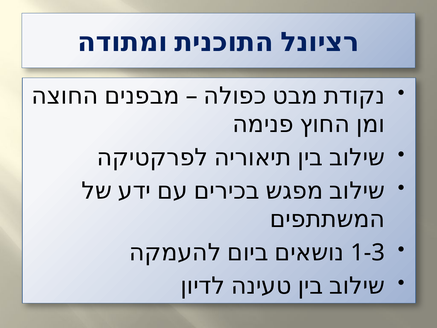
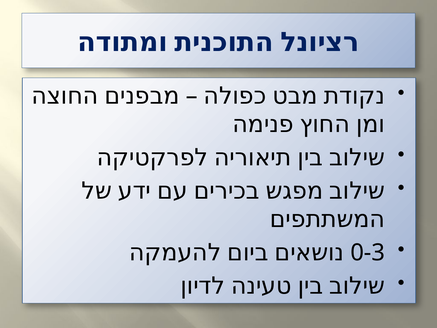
1-3: 1-3 -> 0-3 (368, 252)
